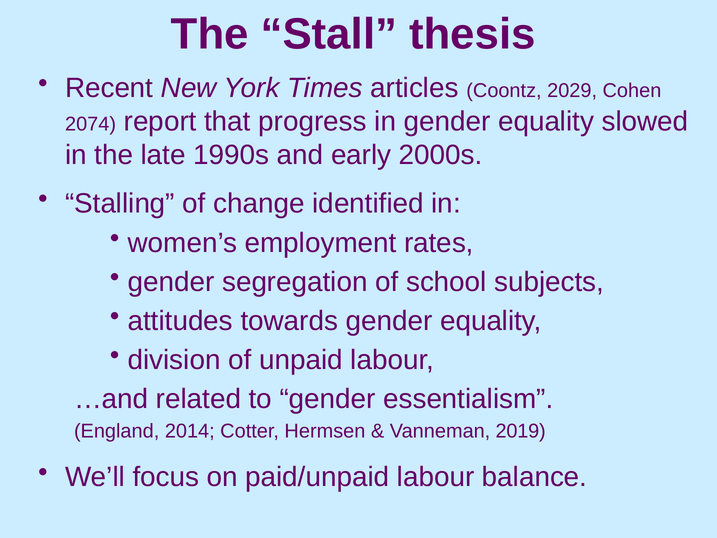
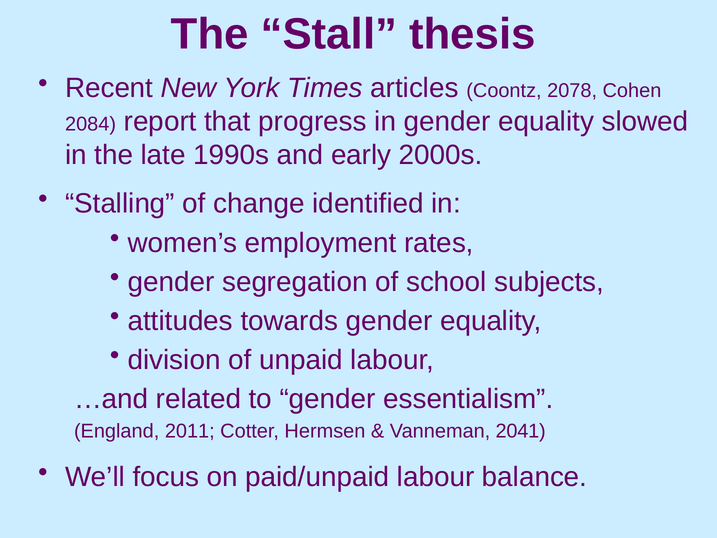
2029: 2029 -> 2078 (572, 91)
2074: 2074 -> 2084 (91, 124)
2014: 2014 -> 2011 (190, 431)
2019: 2019 -> 2041 (521, 431)
